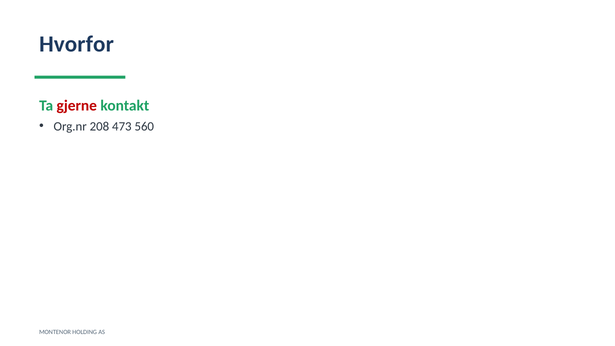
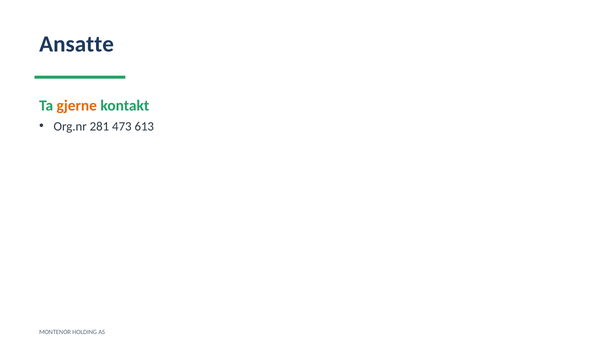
Hvorfor: Hvorfor -> Ansatte (77, 44)
gjerne colour: red -> orange (77, 106)
208: 208 -> 281 (99, 126)
560: 560 -> 613 (144, 126)
